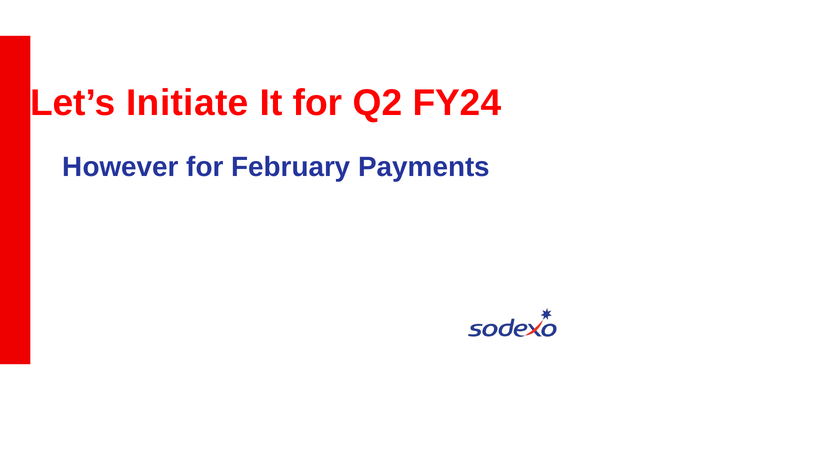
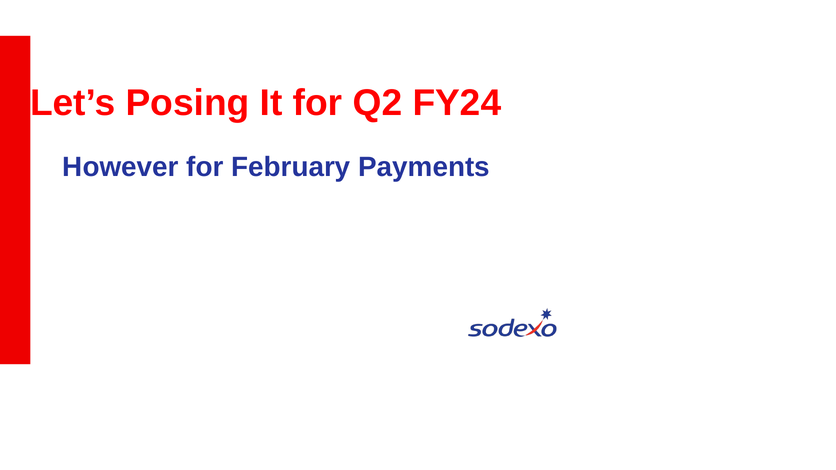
Initiate: Initiate -> Posing (188, 103)
